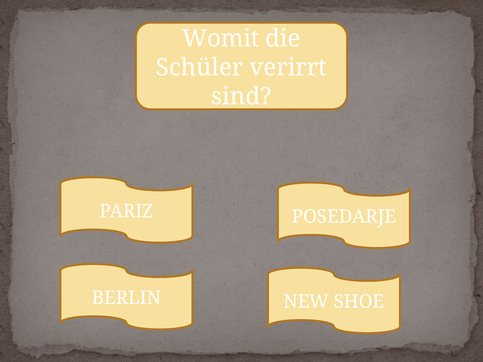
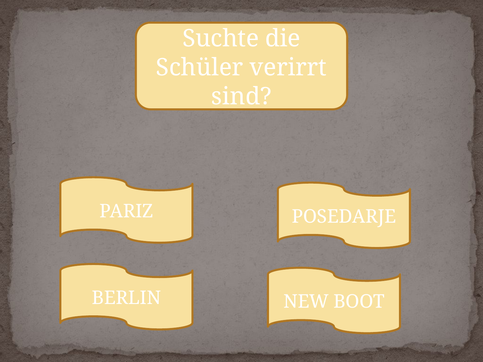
Womit: Womit -> Suchte (221, 39)
SHOE: SHOE -> BOOT (359, 302)
